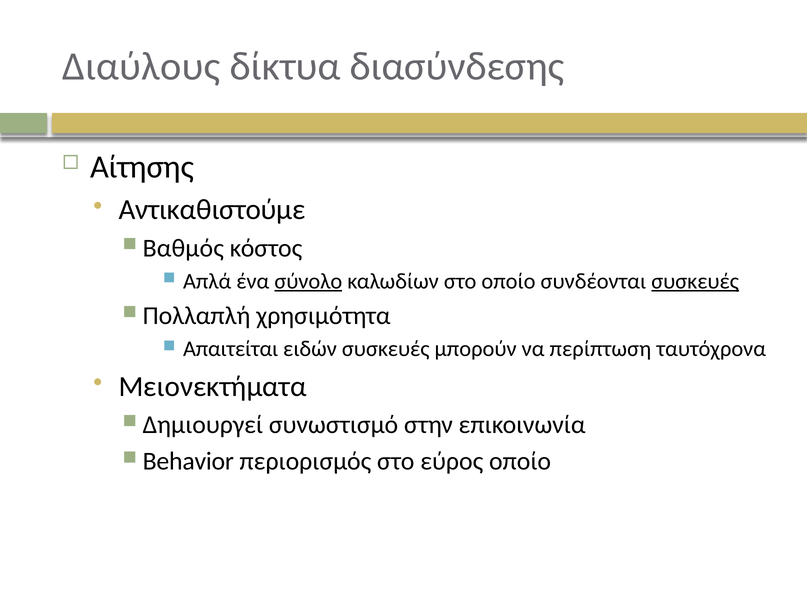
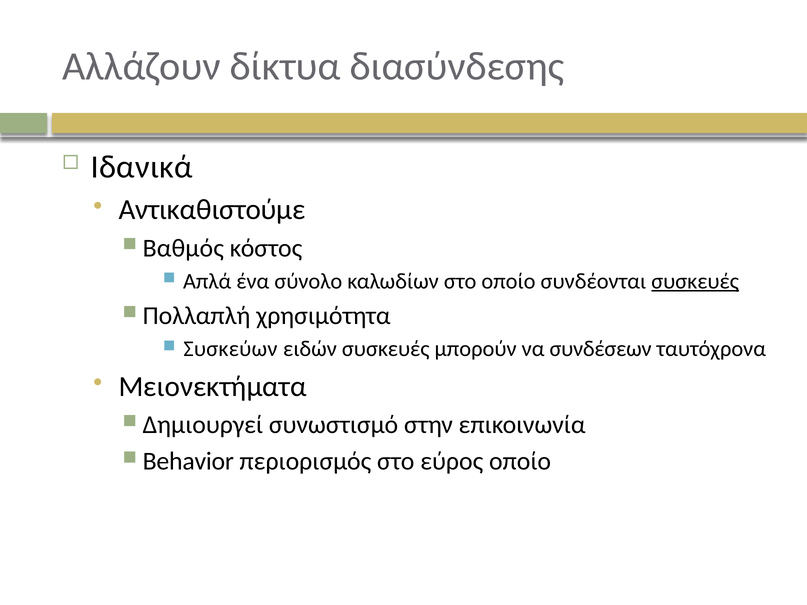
Διαύλους: Διαύλους -> Αλλάζουν (141, 67)
Αίτησης: Αίτησης -> Ιδανικά (142, 167)
σύνολο underline: present -> none (308, 281)
Απαιτείται: Απαιτείται -> Συσκεύων (230, 349)
περίπτωση: περίπτωση -> συνδέσεων (601, 349)
